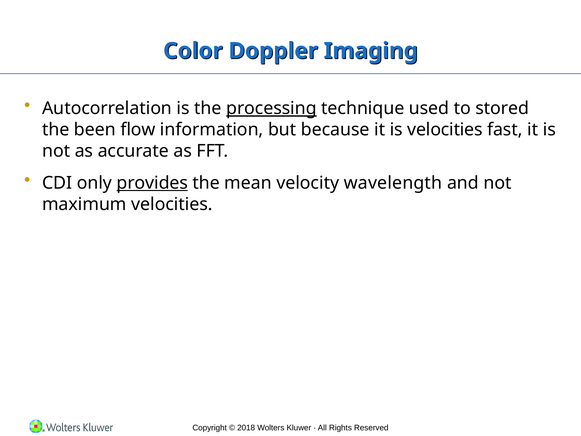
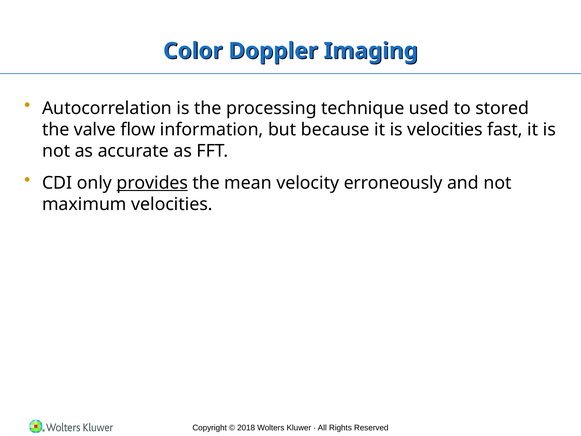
processing underline: present -> none (271, 108)
been: been -> valve (95, 130)
wavelength: wavelength -> erroneously (393, 183)
